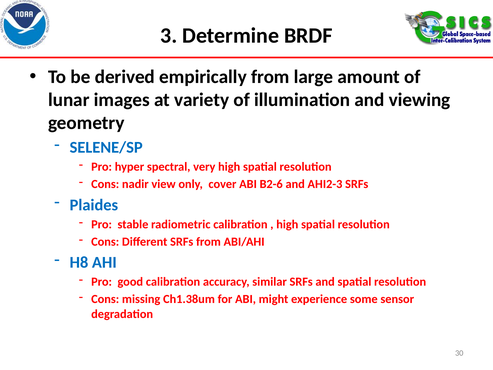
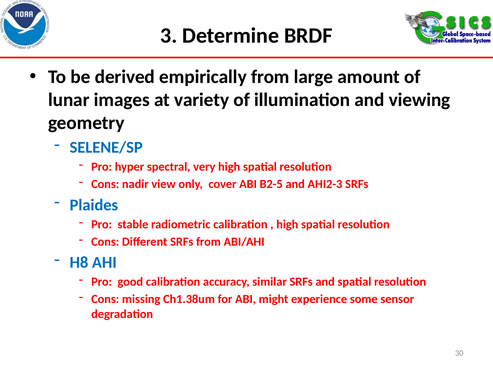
B2-6: B2-6 -> B2-5 (271, 184)
